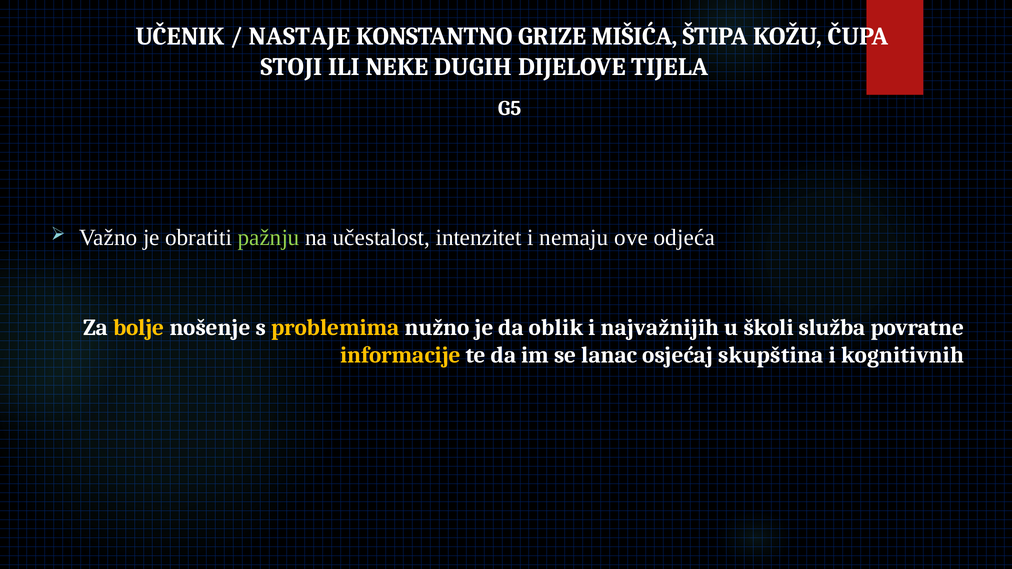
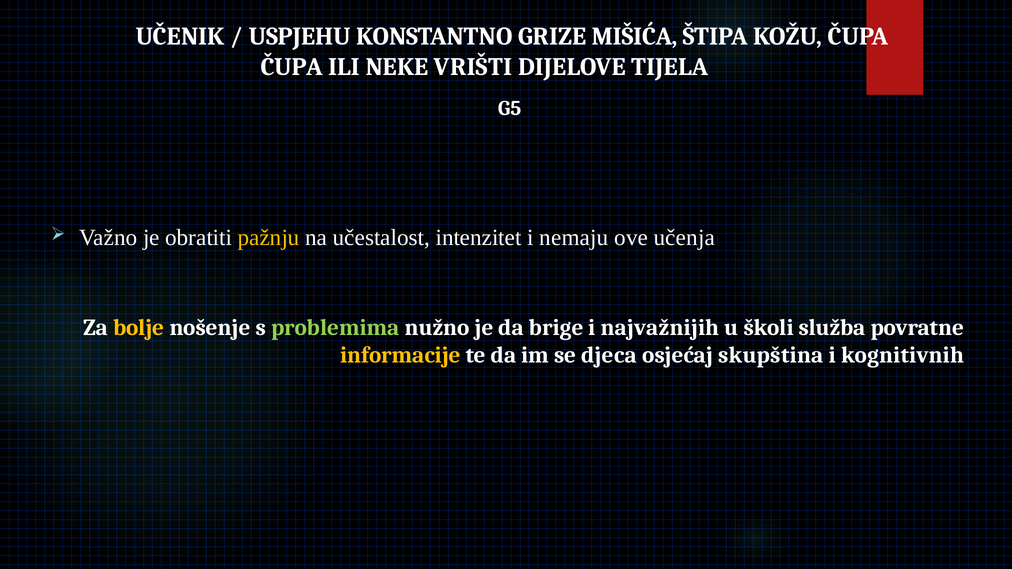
NASTAJE: NASTAJE -> USPJEHU (300, 36)
STOJI: STOJI -> ČUPA (292, 67)
DUGIH: DUGIH -> VRIŠTI (473, 67)
pažnju colour: light green -> yellow (269, 238)
odjeća: odjeća -> učenja (684, 238)
problemima colour: yellow -> light green (335, 328)
oblik: oblik -> brige (556, 328)
lanac: lanac -> djeca (609, 355)
